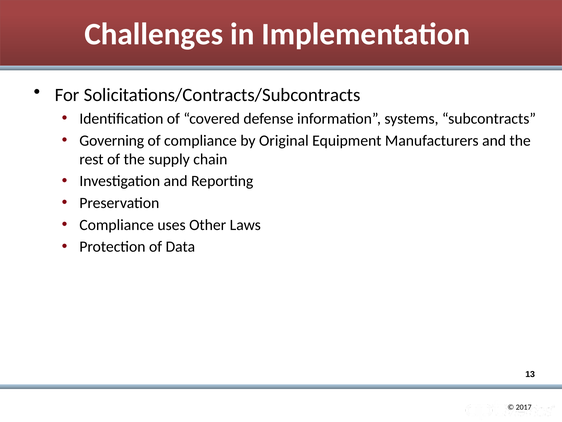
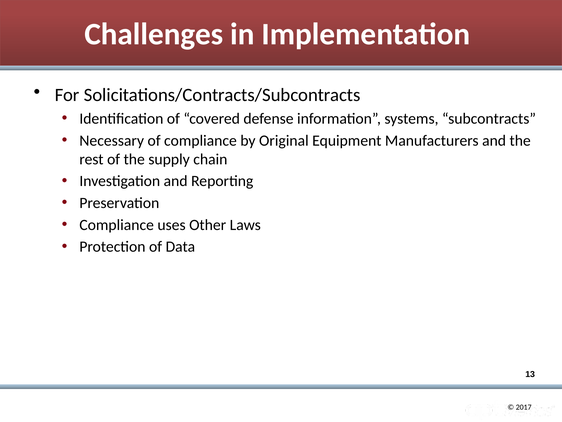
Governing: Governing -> Necessary (112, 140)
